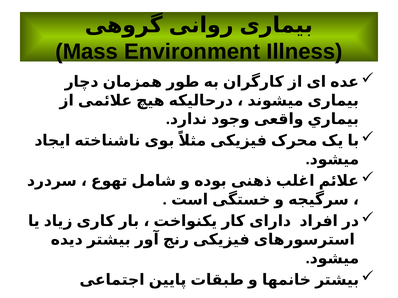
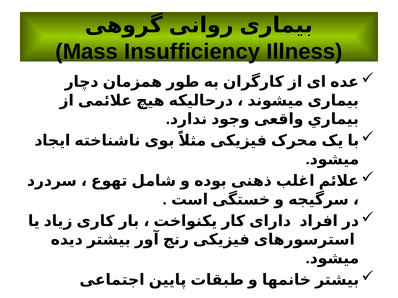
Environment: Environment -> Insufficiency (192, 52)
